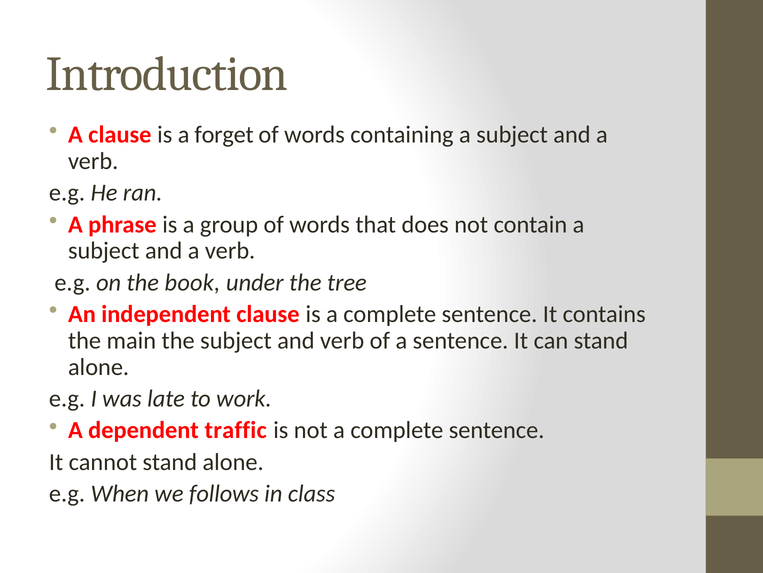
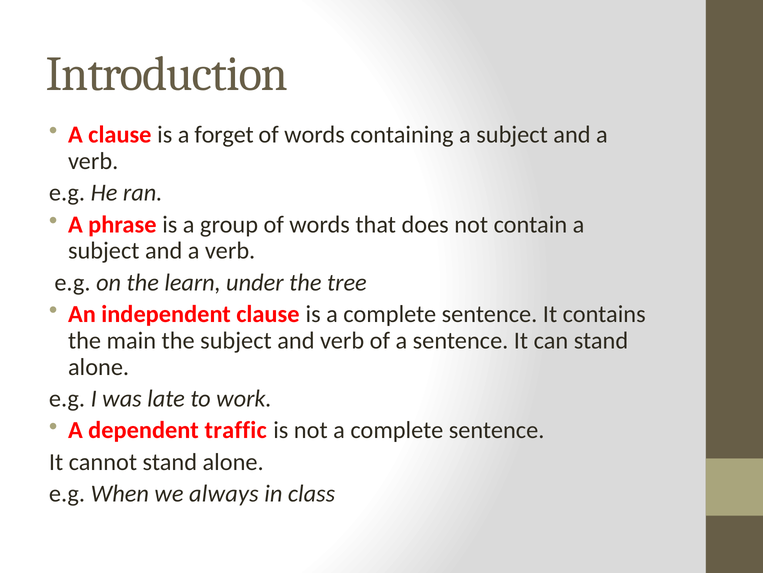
book: book -> learn (193, 282)
follows: follows -> always (224, 493)
